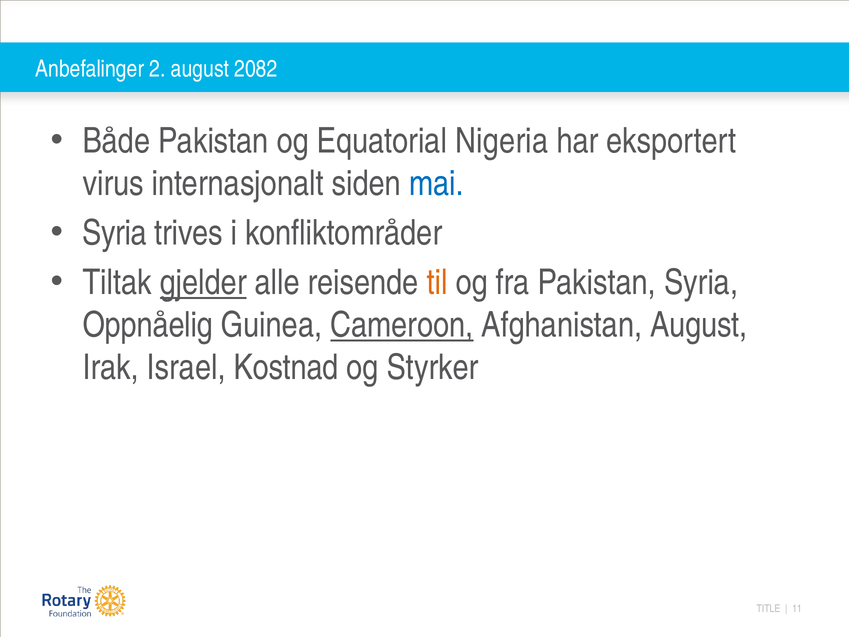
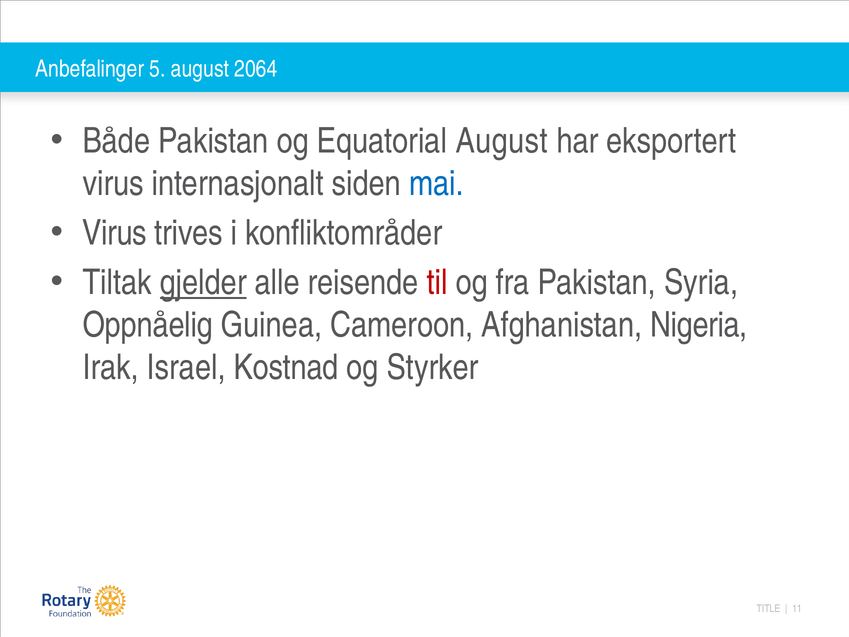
2: 2 -> 5 (157, 69)
2082: 2082 -> 2064 (256, 69)
Equatorial Nigeria: Nigeria -> August (502, 141)
Syria: Syria -> Virus (115, 233)
til colour: orange -> red (437, 283)
Cameroon underline: present -> none (402, 325)
Afghanistan August: August -> Nigeria (699, 325)
